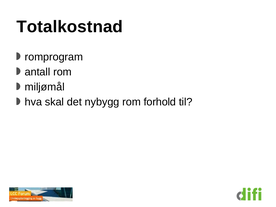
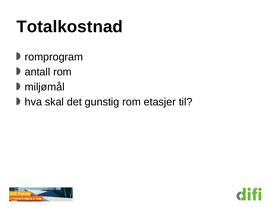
nybygg: nybygg -> gunstig (102, 102)
forhold: forhold -> etasjer (160, 102)
